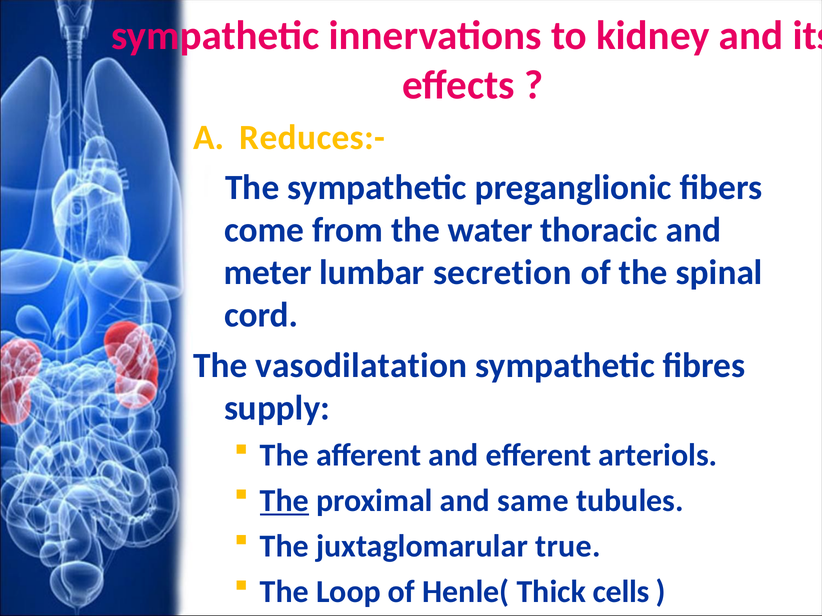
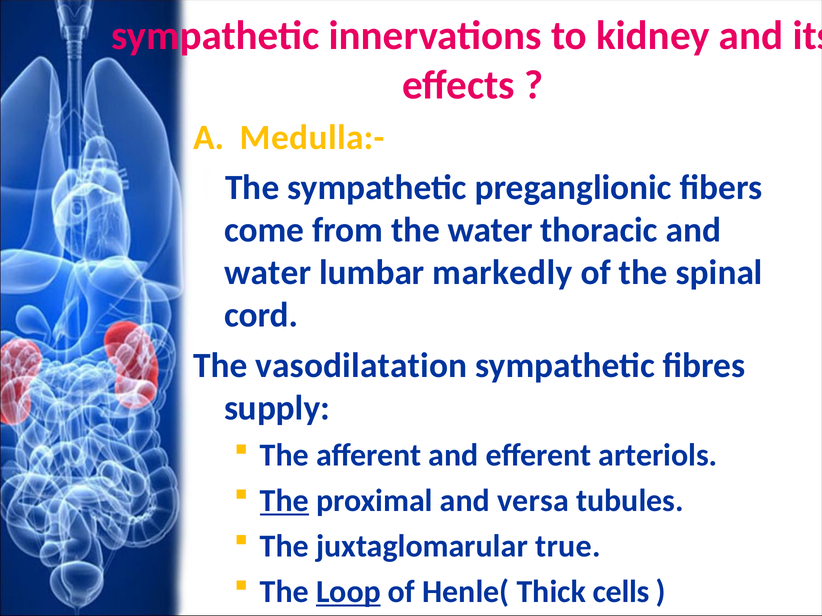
Reduces:-: Reduces:- -> Medulla:- (312, 137)
meter: meter -> water (268, 273)
secretion: secretion -> markedly (502, 273)
same: same -> versa (533, 501)
Loop underline: none -> present (348, 592)
